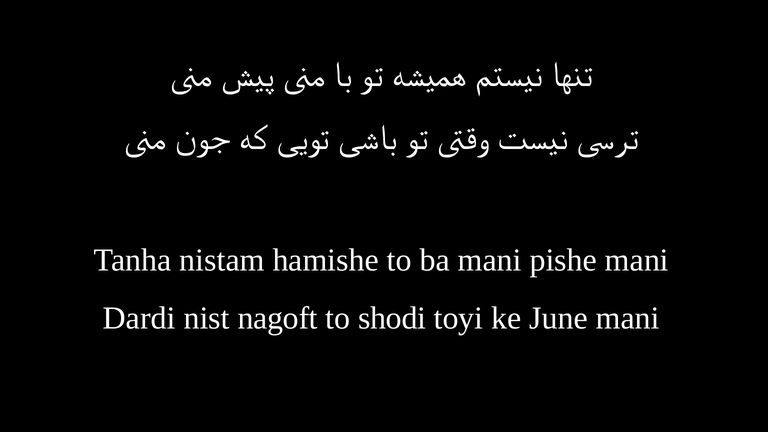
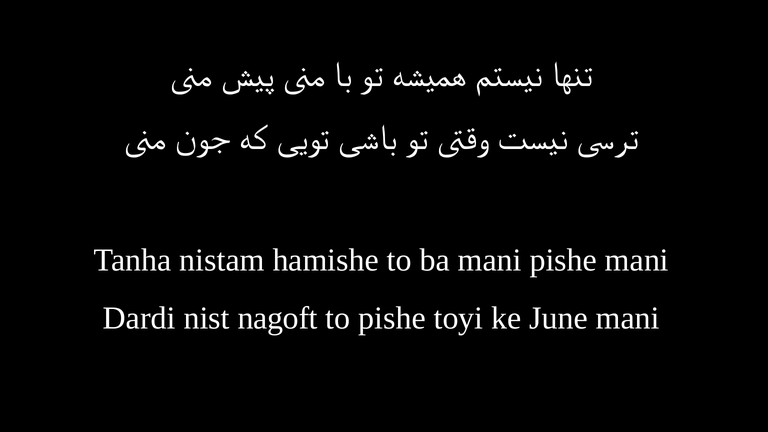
to shodi: shodi -> pishe (392, 318)
